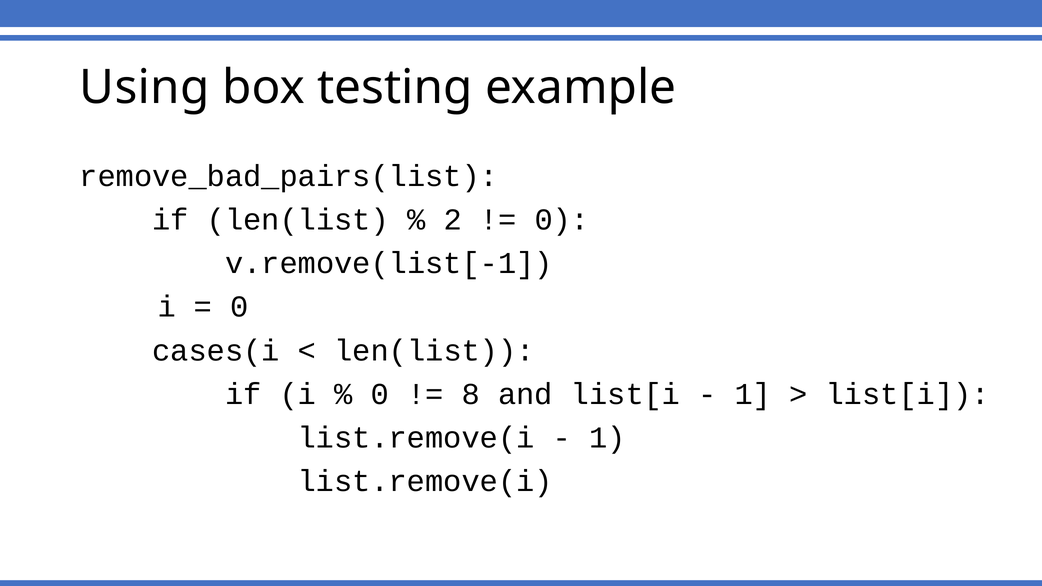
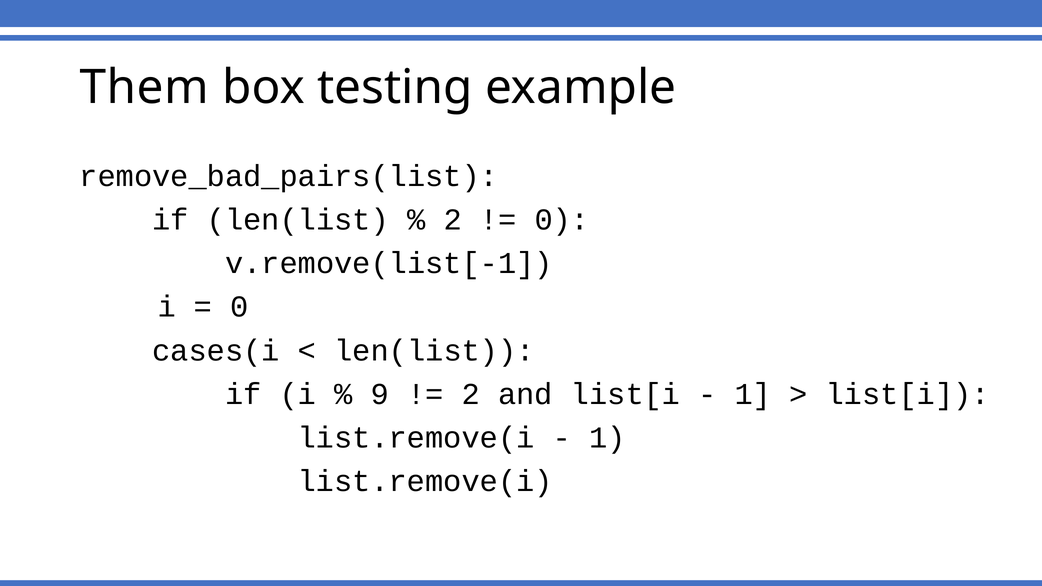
Using: Using -> Them (144, 88)
0: 0 -> 9 (380, 394)
8: 8 -> 2 (471, 394)
